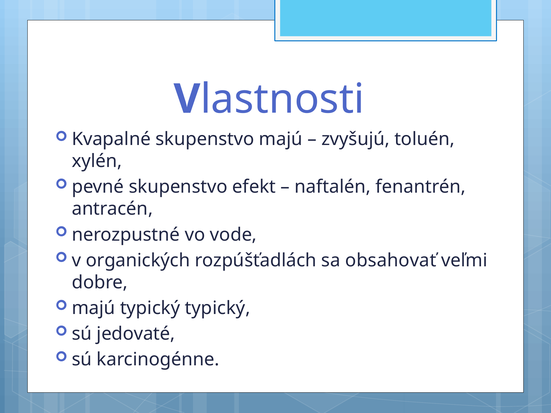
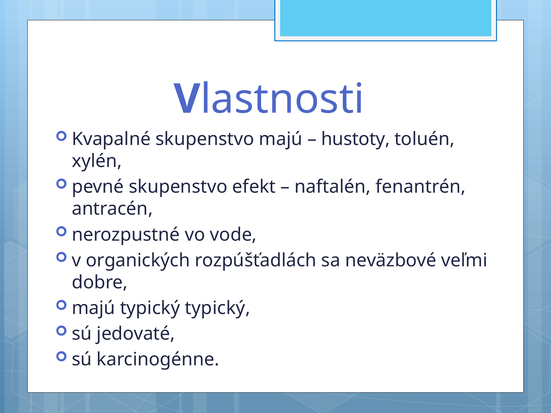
zvyšujú: zvyšujú -> hustoty (356, 139)
obsahovať: obsahovať -> neväzbové (391, 260)
